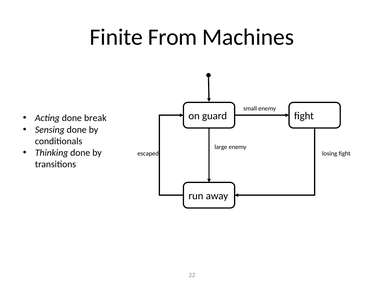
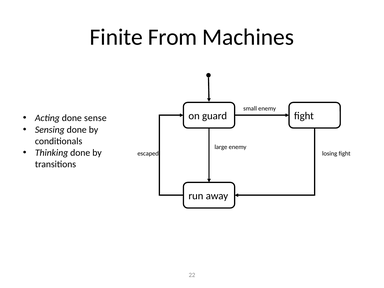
break: break -> sense (95, 118)
